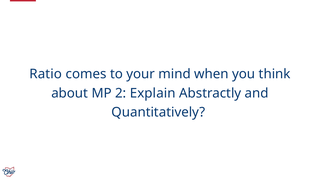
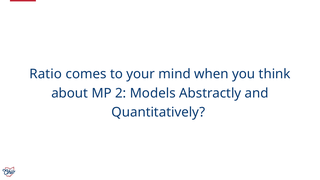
Explain: Explain -> Models (153, 93)
